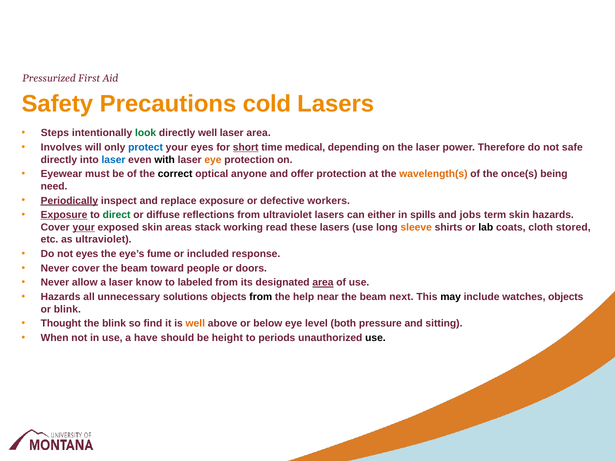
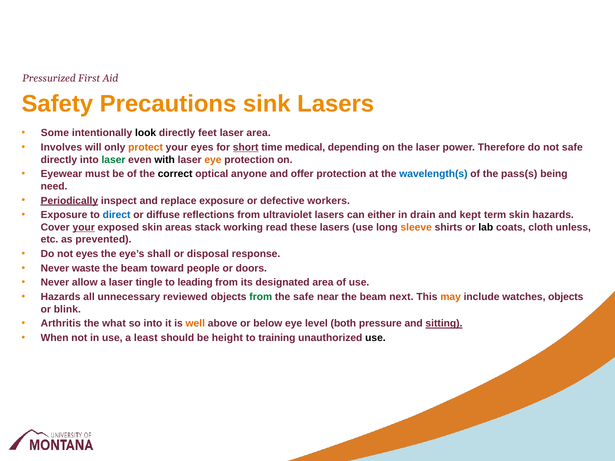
cold: cold -> sink (267, 104)
Steps: Steps -> Some (55, 133)
look colour: green -> black (146, 133)
directly well: well -> feet (207, 133)
protect colour: blue -> orange (146, 147)
laser colour: blue -> green (113, 160)
wavelength(s colour: orange -> blue (433, 174)
once(s: once(s -> pass(s (519, 174)
Exposure underline: present -> none (64, 215)
direct colour: green -> blue (117, 215)
spills: spills -> drain (423, 215)
jobs: jobs -> kept (470, 215)
stored: stored -> unless (573, 227)
as ultraviolet: ultraviolet -> prevented (103, 240)
fume: fume -> shall (159, 254)
included: included -> disposal (208, 254)
Never cover: cover -> waste (86, 268)
know: know -> tingle (149, 283)
labeled: labeled -> leading (195, 283)
area underline: present -> none (323, 283)
solutions: solutions -> reviewed (185, 297)
from colour: black -> green (261, 297)
the help: help -> safe (304, 297)
may colour: black -> orange (451, 297)
Thought: Thought -> Arthritis (61, 324)
the blink: blink -> what (114, 324)
so find: find -> into (153, 324)
sitting underline: none -> present (444, 324)
have: have -> least (146, 338)
periods: periods -> training (277, 338)
